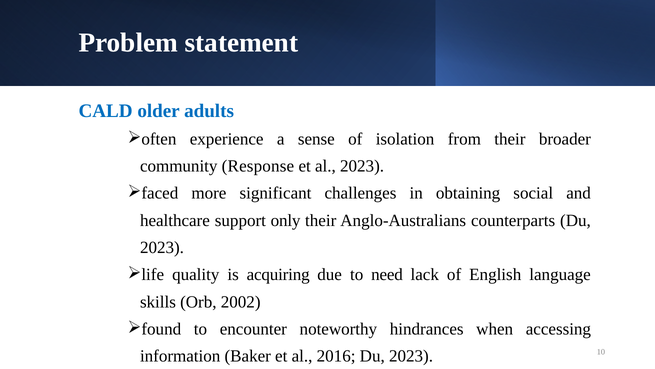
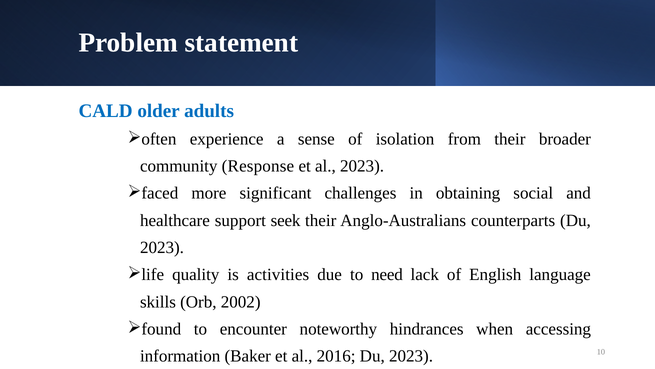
only: only -> seek (286, 220)
acquiring: acquiring -> activities (278, 274)
